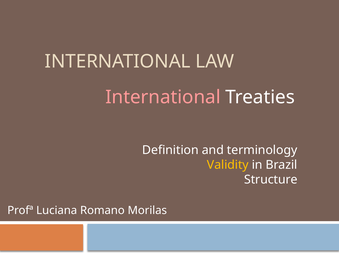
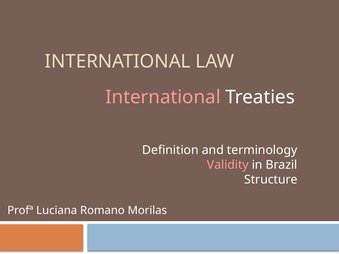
Validity colour: yellow -> pink (228, 165)
